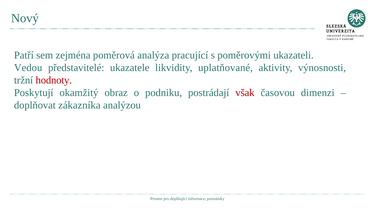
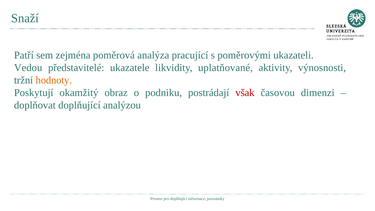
Nový: Nový -> Snaží (25, 18)
hodnoty colour: red -> orange (54, 80)
doplňovat zákazníka: zákazníka -> doplňující (79, 105)
